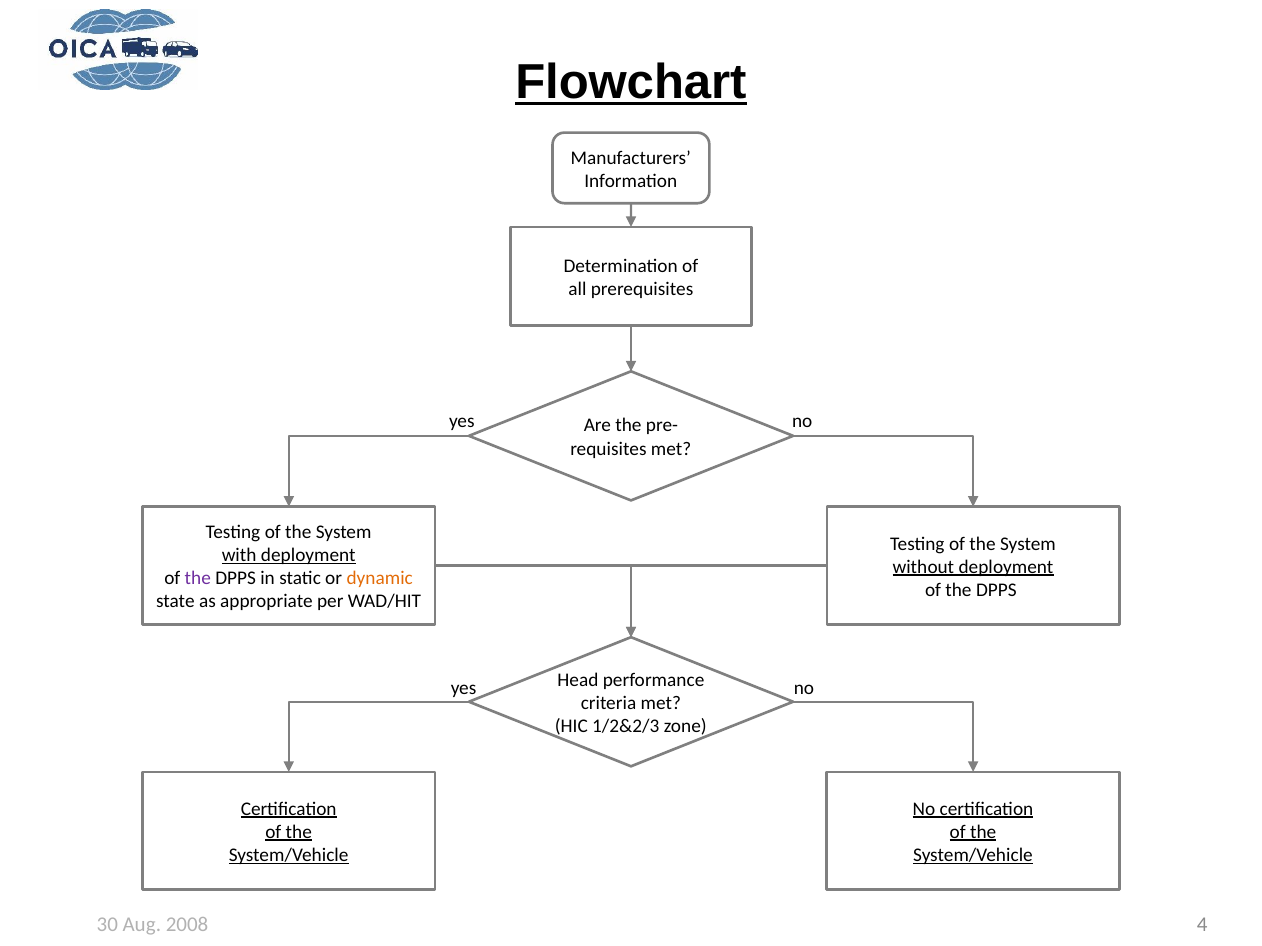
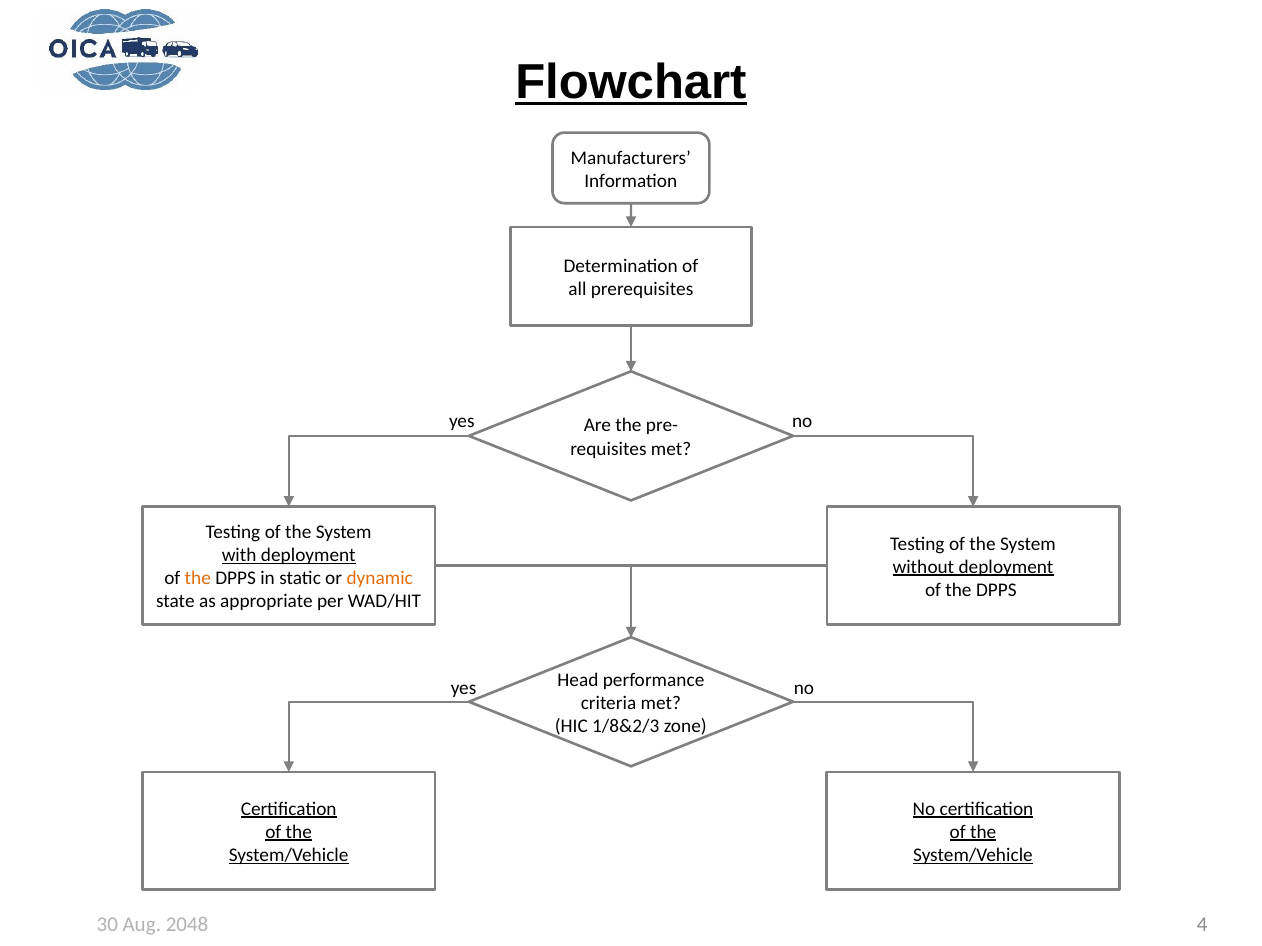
the colour: purple -> orange (198, 579)
1/2&2/3: 1/2&2/3 -> 1/8&2/3 (626, 727)
2008: 2008 -> 2048 (187, 925)
